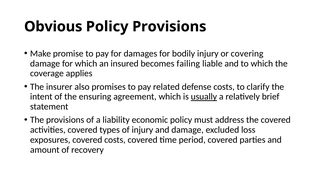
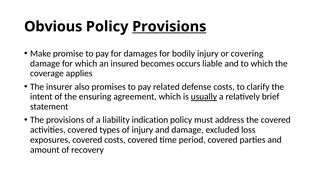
Provisions underline: none -> present (169, 27)
failing: failing -> occurs (188, 64)
economic: economic -> indication (150, 120)
